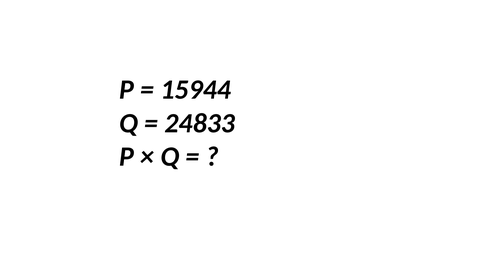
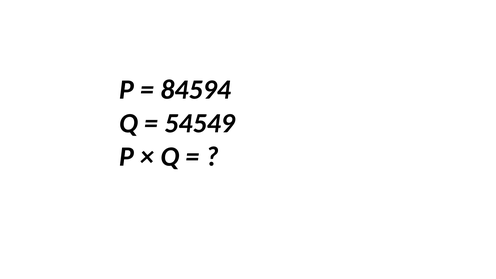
15944: 15944 -> 84594 (196, 90)
24833: 24833 -> 54549 (200, 123)
